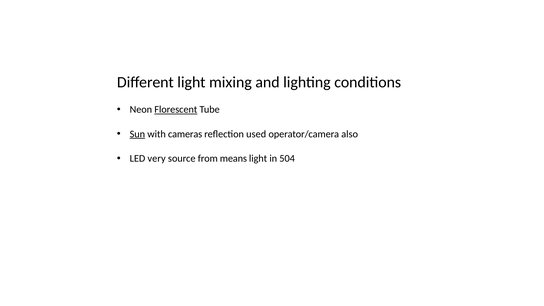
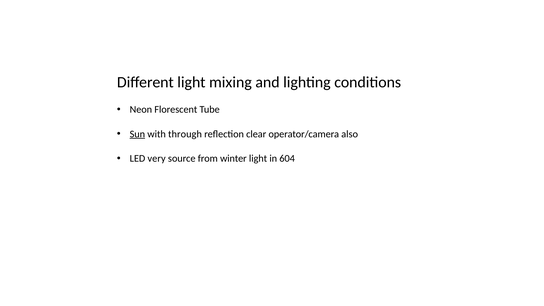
Florescent underline: present -> none (176, 110)
cameras: cameras -> through (185, 134)
used: used -> clear (256, 134)
means: means -> winter (233, 159)
504: 504 -> 604 (287, 159)
